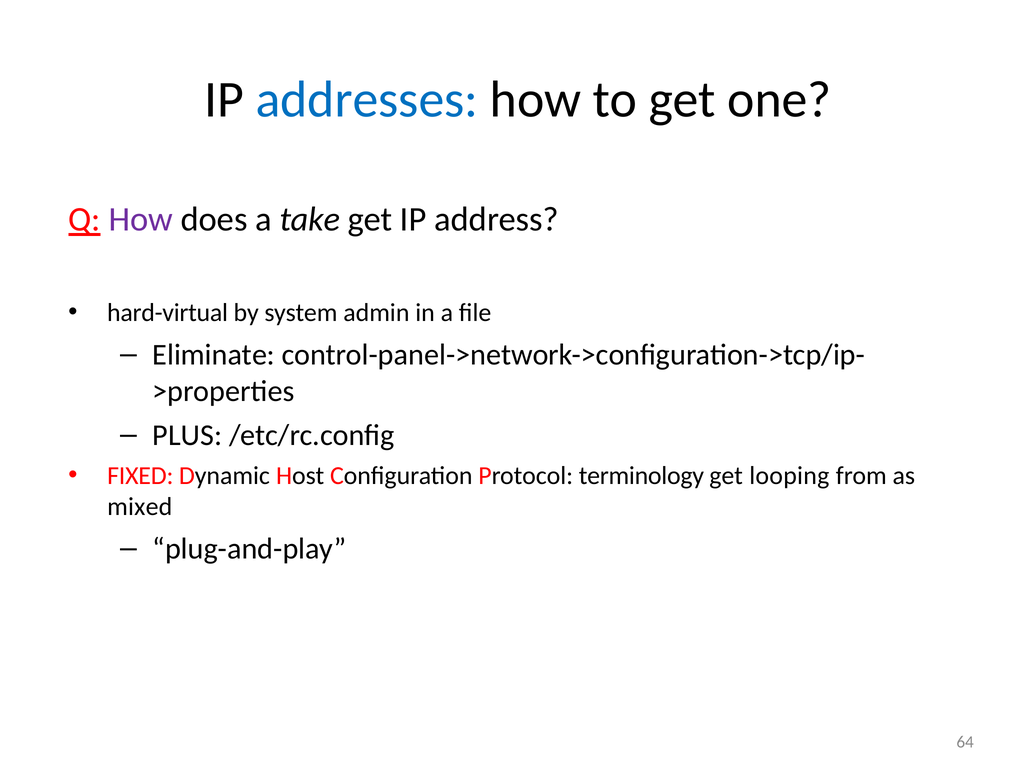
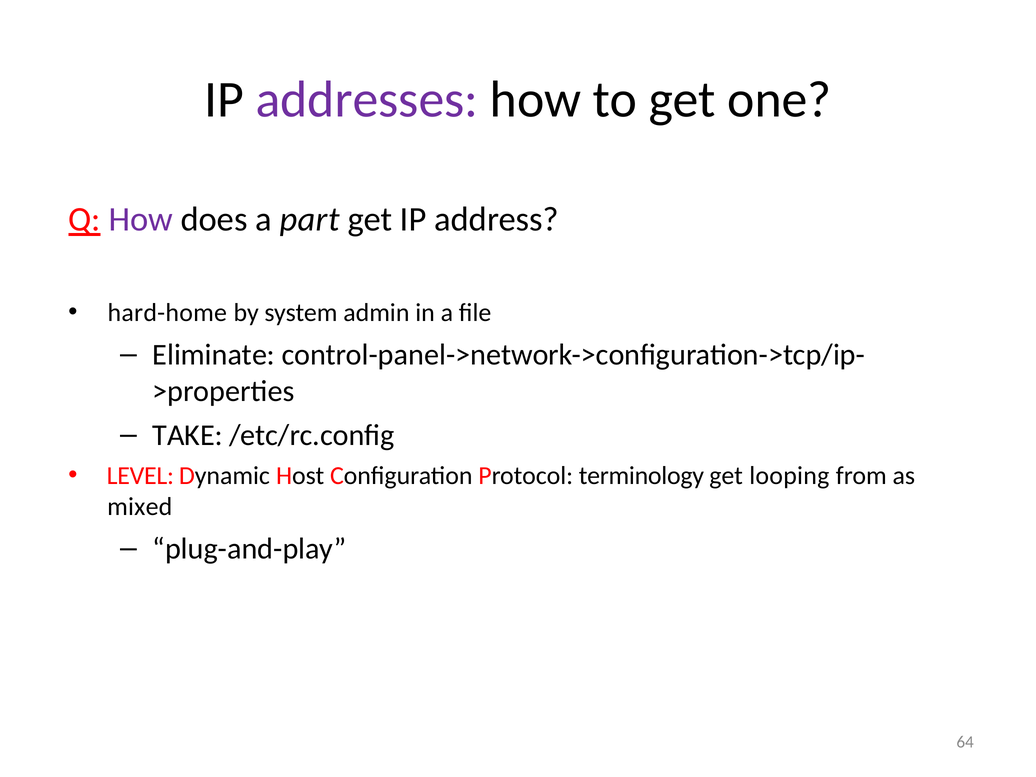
addresses colour: blue -> purple (367, 99)
take: take -> part (310, 220)
hard-virtual: hard-virtual -> hard-home (167, 313)
PLUS: PLUS -> TAKE (188, 435)
FIXED: FIXED -> LEVEL (140, 476)
